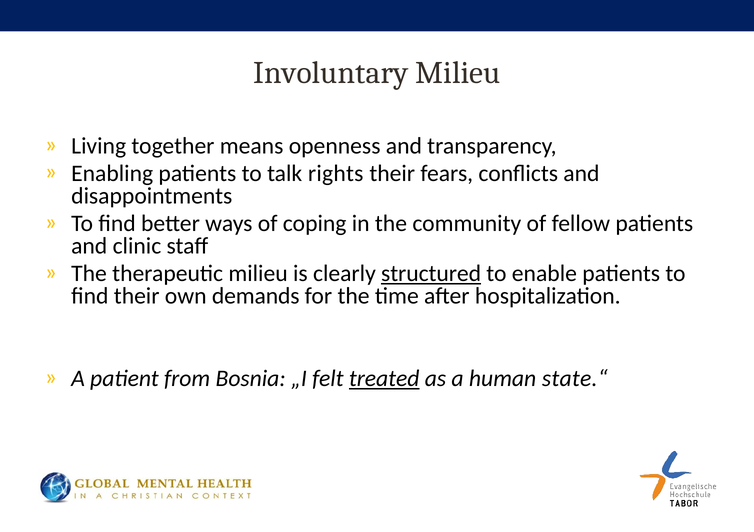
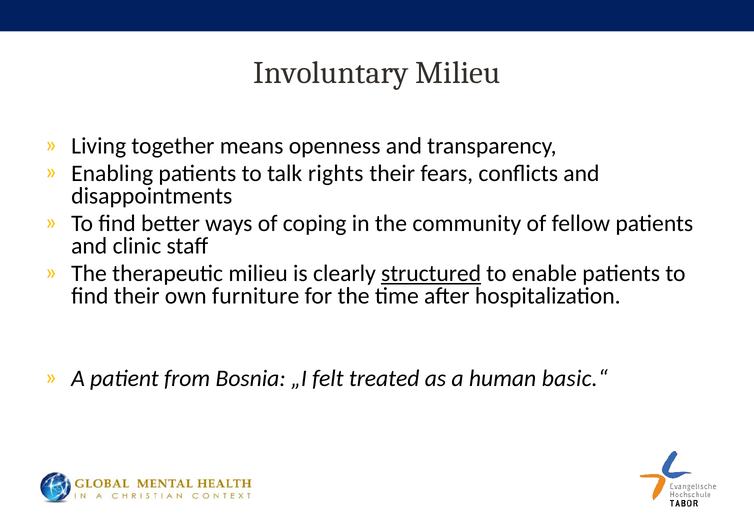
demands: demands -> furniture (256, 296)
treated underline: present -> none (384, 378)
state.“: state.“ -> basic.“ (575, 378)
